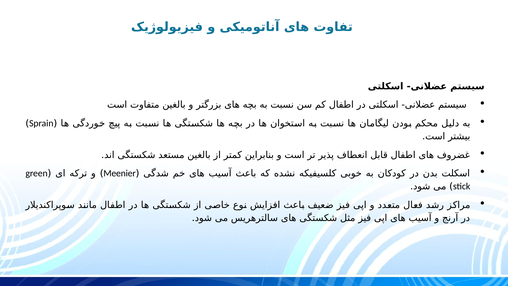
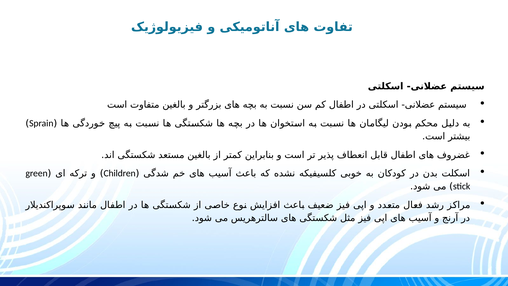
Meenier: Meenier -> Children (120, 173)
